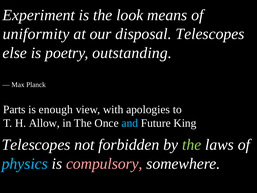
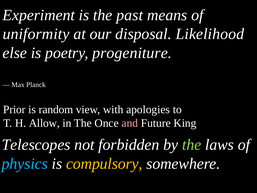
look: look -> past (130, 15)
disposal Telescopes: Telescopes -> Likelihood (210, 34)
outstanding: outstanding -> progeniture (132, 53)
Parts: Parts -> Prior (14, 109)
enough: enough -> random (56, 109)
and colour: light blue -> pink (130, 123)
compulsory colour: pink -> yellow (104, 163)
